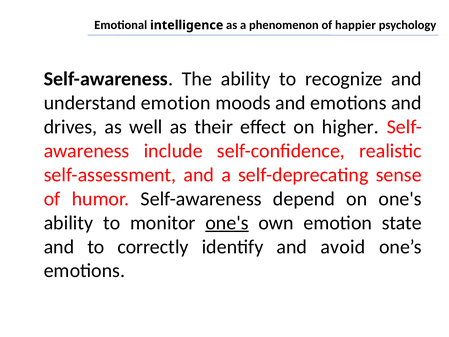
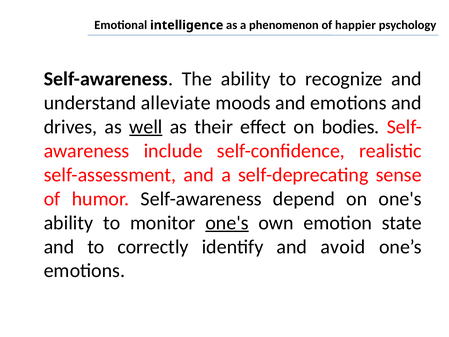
understand emotion: emotion -> alleviate (176, 103)
well underline: none -> present (146, 127)
higher: higher -> bodies (351, 127)
